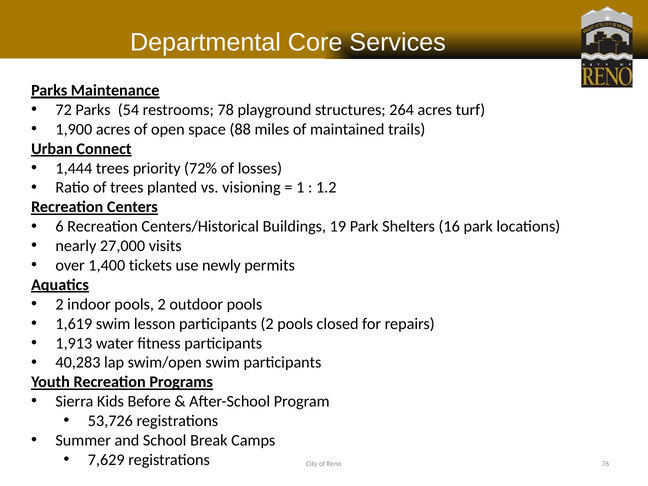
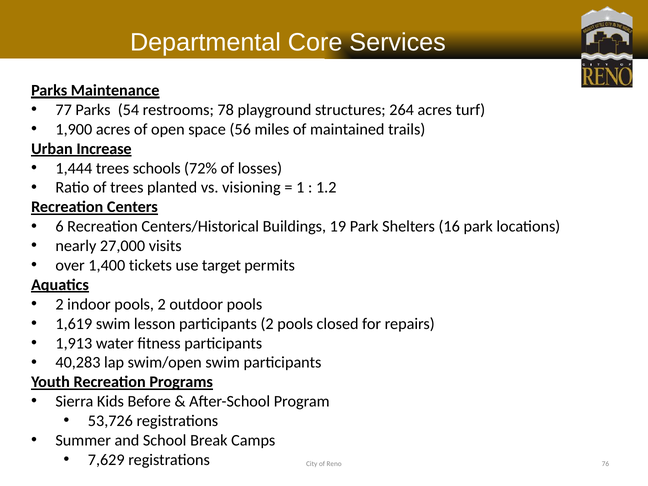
72: 72 -> 77 (64, 110)
88: 88 -> 56 (240, 129)
Connect: Connect -> Increase (104, 149)
priority: priority -> schools (157, 168)
newly: newly -> target (221, 265)
